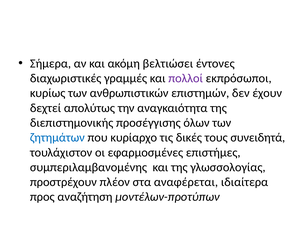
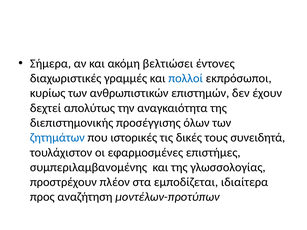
πολλοί colour: purple -> blue (186, 78)
κυρίαρχο: κυρίαρχο -> ιστορικές (134, 138)
αναφέρεται: αναφέρεται -> εμποδίζεται (186, 182)
